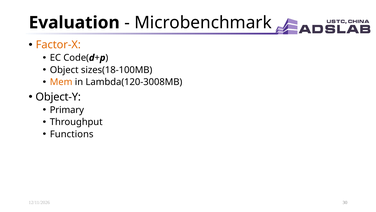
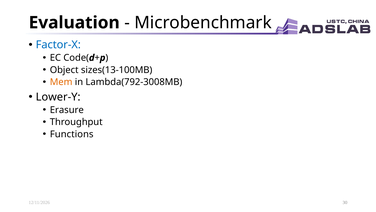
Factor-X colour: orange -> blue (58, 45)
sizes(18-100MB: sizes(18-100MB -> sizes(13-100MB (117, 70)
Lambda(120-3008MB: Lambda(120-3008MB -> Lambda(792-3008MB (134, 82)
Object-Y: Object-Y -> Lower-Y (58, 97)
Primary: Primary -> Erasure (67, 110)
